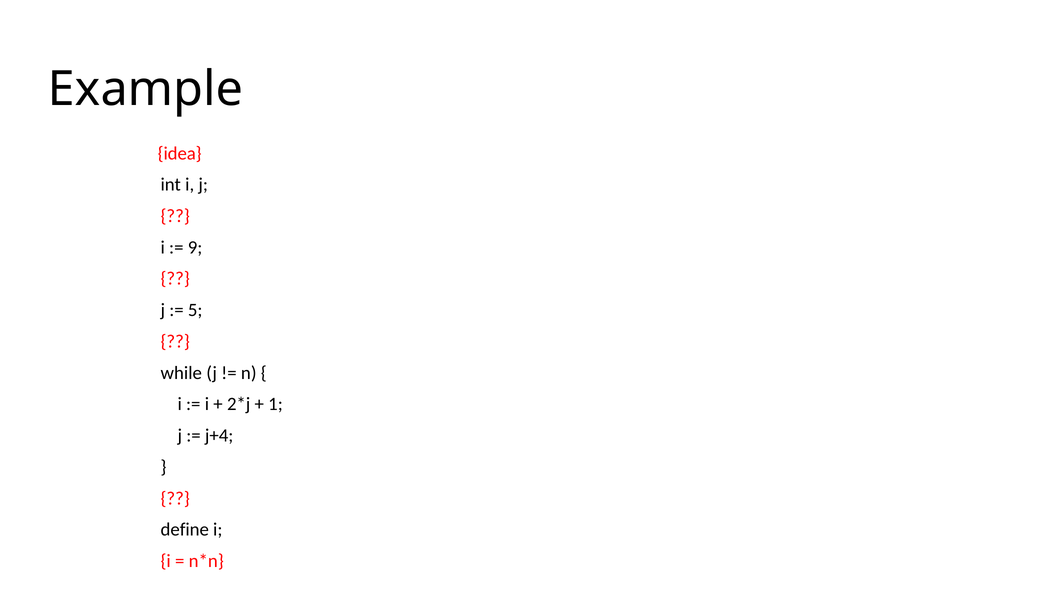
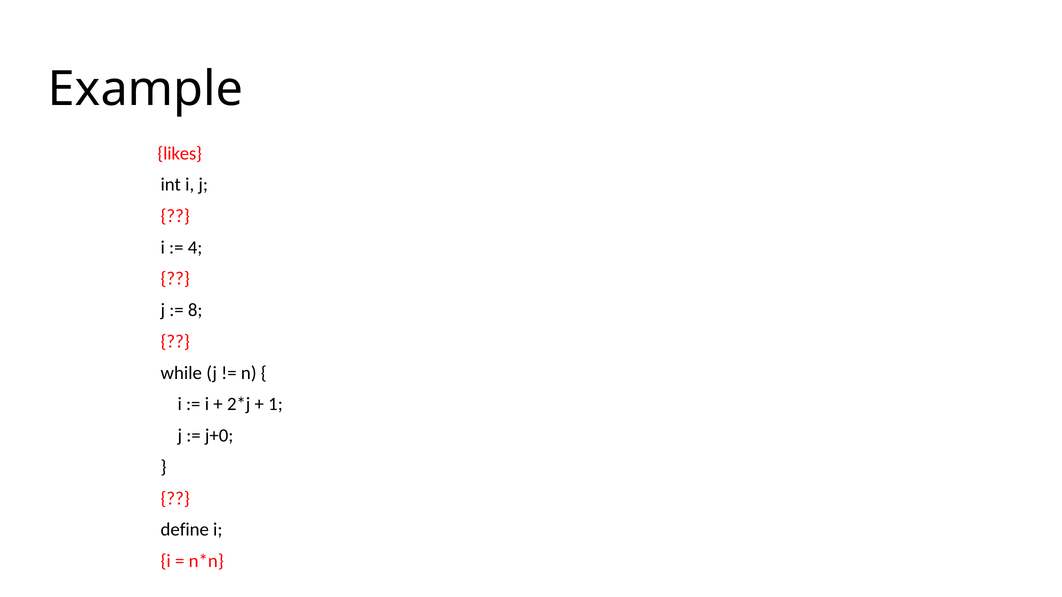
idea: idea -> likes (180, 153)
9: 9 -> 4 (195, 248)
5: 5 -> 8 (195, 310)
j+4: j+4 -> j+0 (219, 436)
